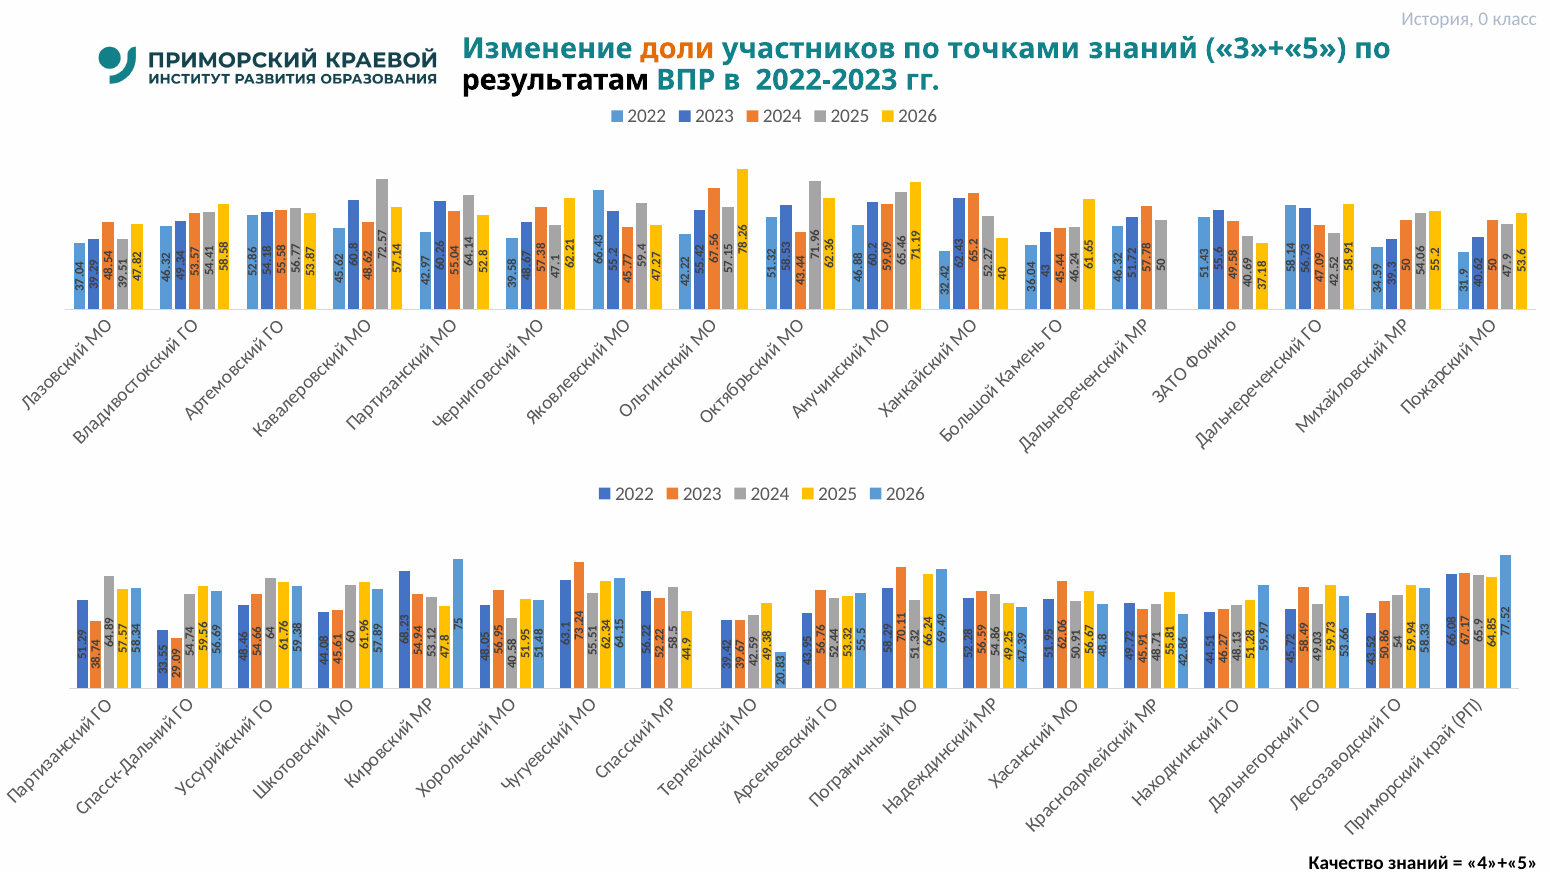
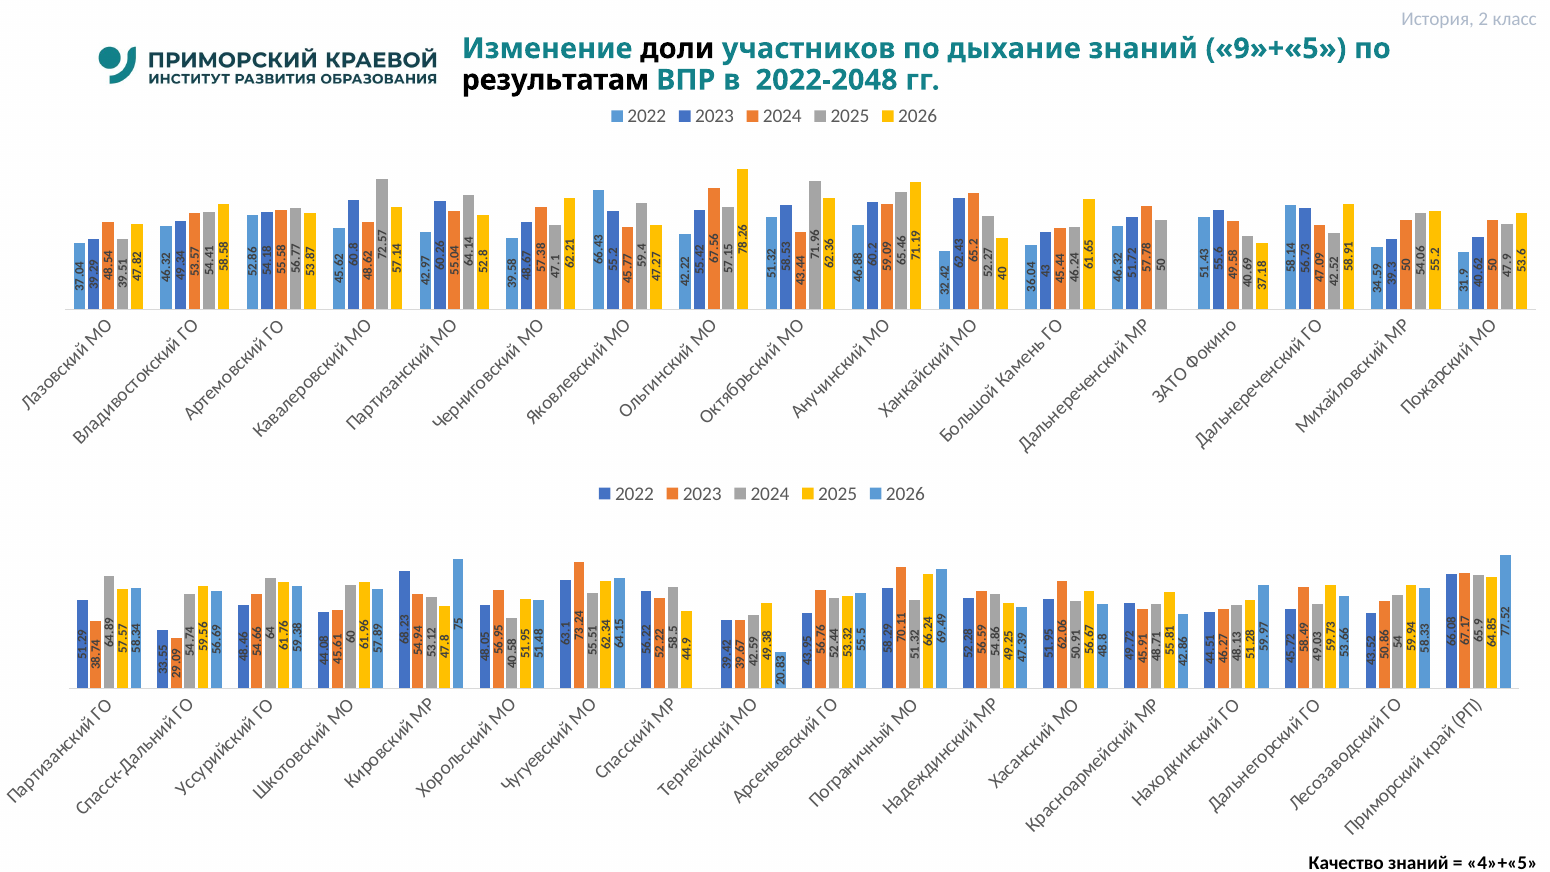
История 0: 0 -> 2 (1483, 19)
доли colour: orange -> black (677, 49)
точками: точками -> дыхание (1014, 49)
3»+«5: 3»+«5 -> 9»+«5 (1276, 49)
2022-2023: 2022-2023 -> 2022-2048 (827, 80)
